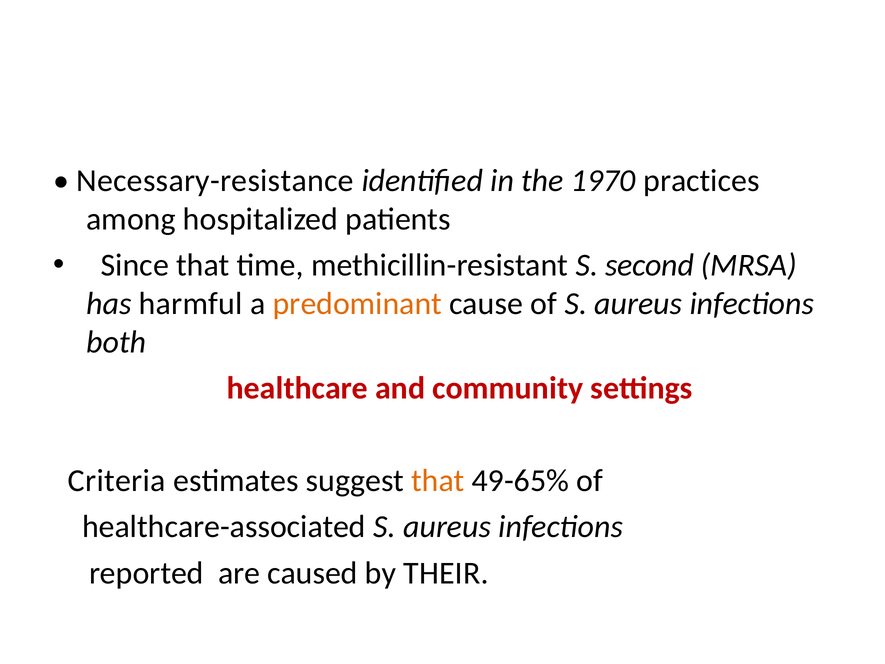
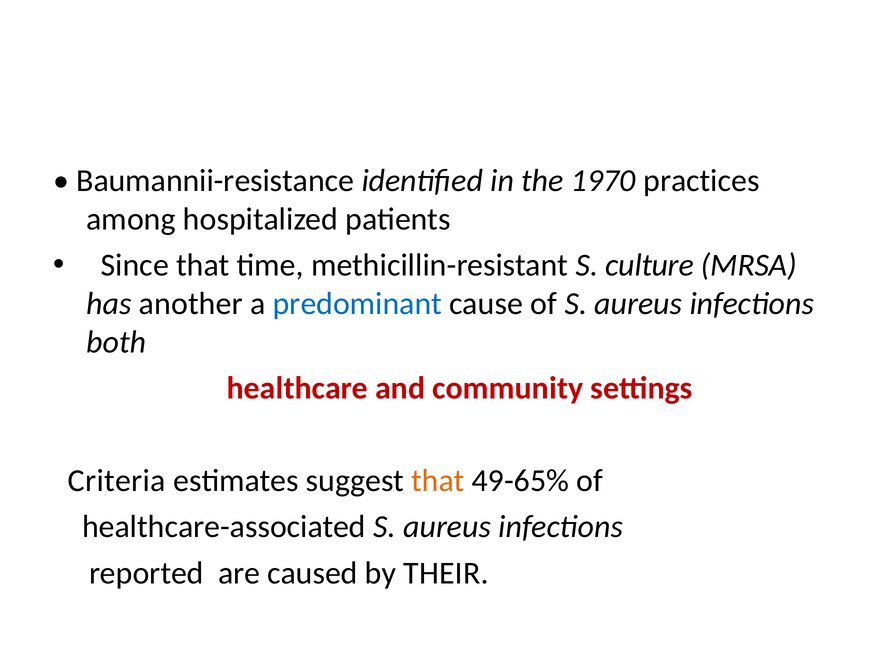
Necessary-resistance: Necessary-resistance -> Baumannii-resistance (215, 181)
second: second -> culture (650, 265)
harmful: harmful -> another (191, 304)
predominant colour: orange -> blue (357, 304)
